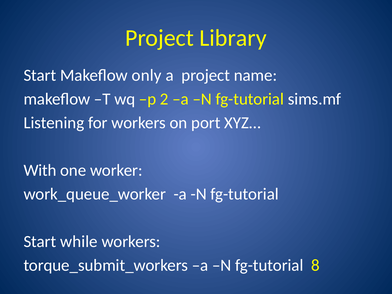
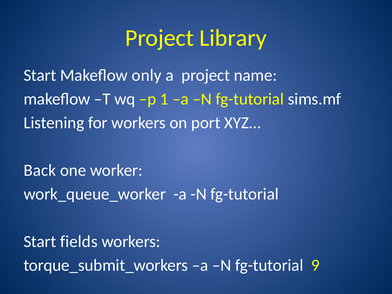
2: 2 -> 1 (164, 99)
With: With -> Back (40, 170)
while: while -> fields (79, 242)
8: 8 -> 9 (315, 265)
